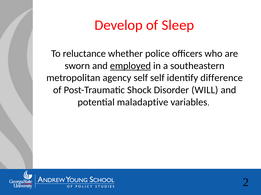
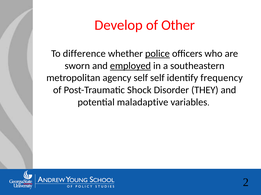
Sleep: Sleep -> Other (178, 25)
reluctance: reluctance -> difference (84, 54)
police underline: none -> present (157, 54)
difference: difference -> frequency (222, 78)
WILL: WILL -> THEY (205, 90)
